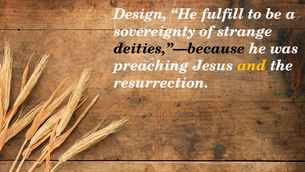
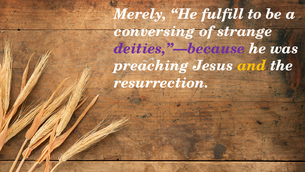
Design: Design -> Merely (140, 14)
sovereignty: sovereignty -> conversing (155, 31)
deities,”—because colour: black -> purple (179, 48)
